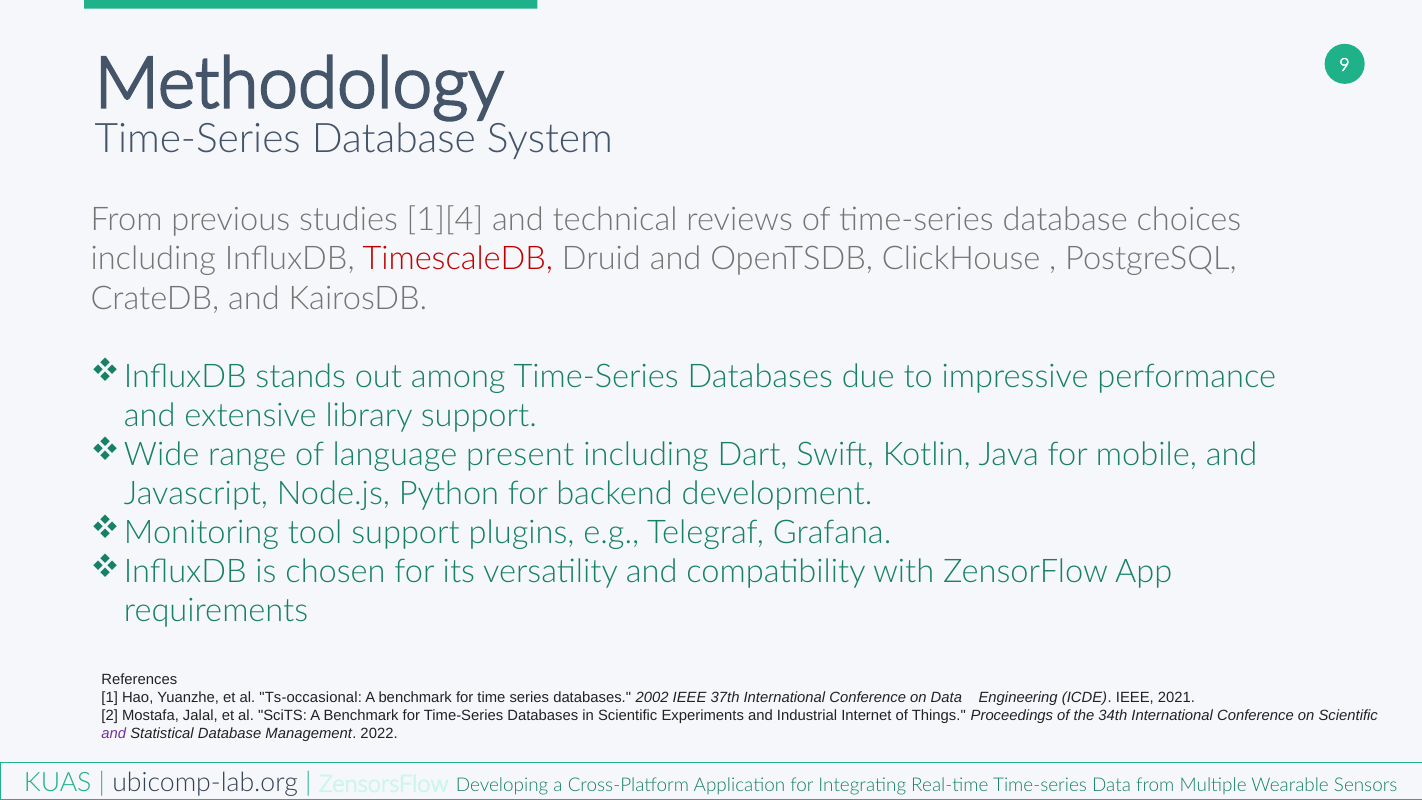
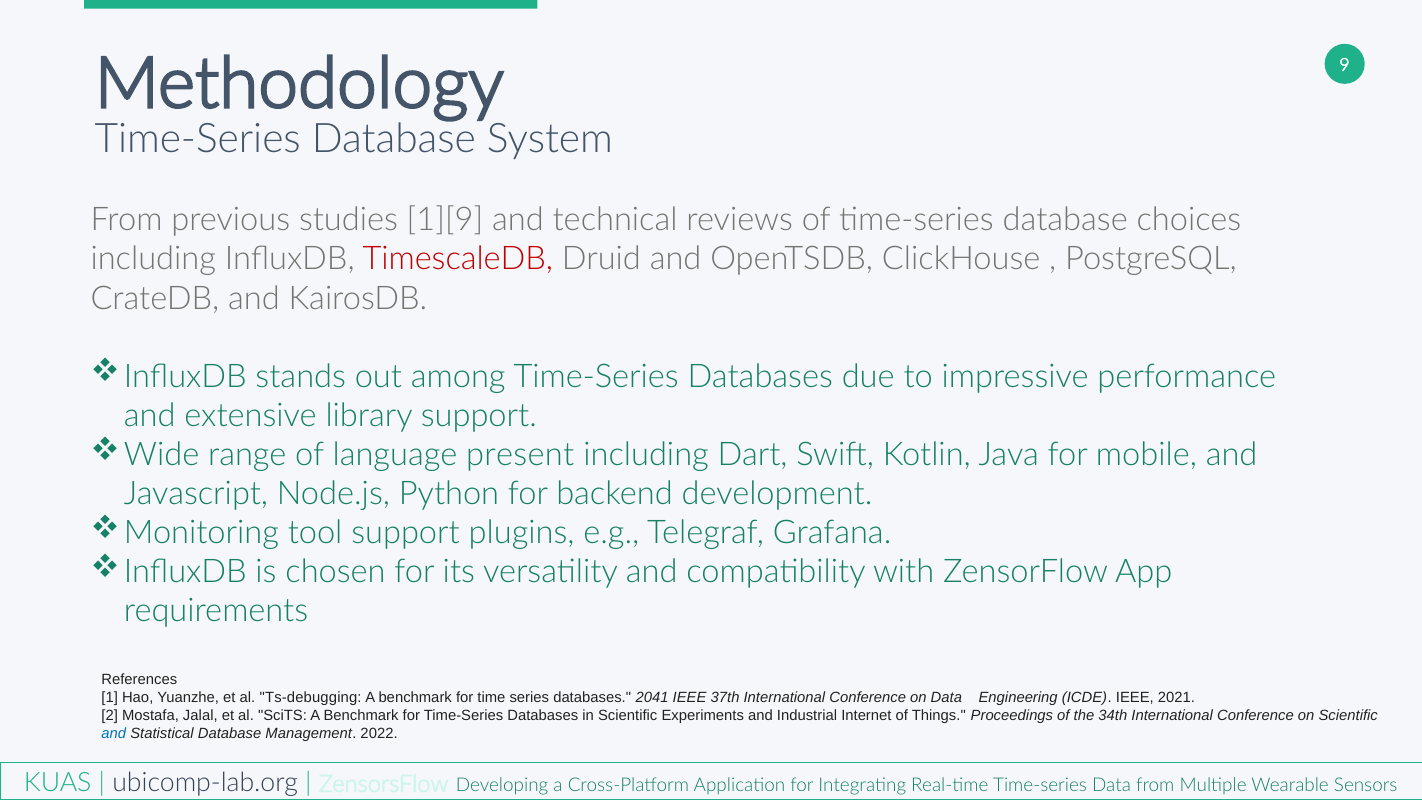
1][4: 1][4 -> 1][9 (445, 220)
Ts-occasional: Ts-occasional -> Ts-debugging (311, 698)
2002: 2002 -> 2041 (652, 698)
and colour: purple -> blue (114, 733)
